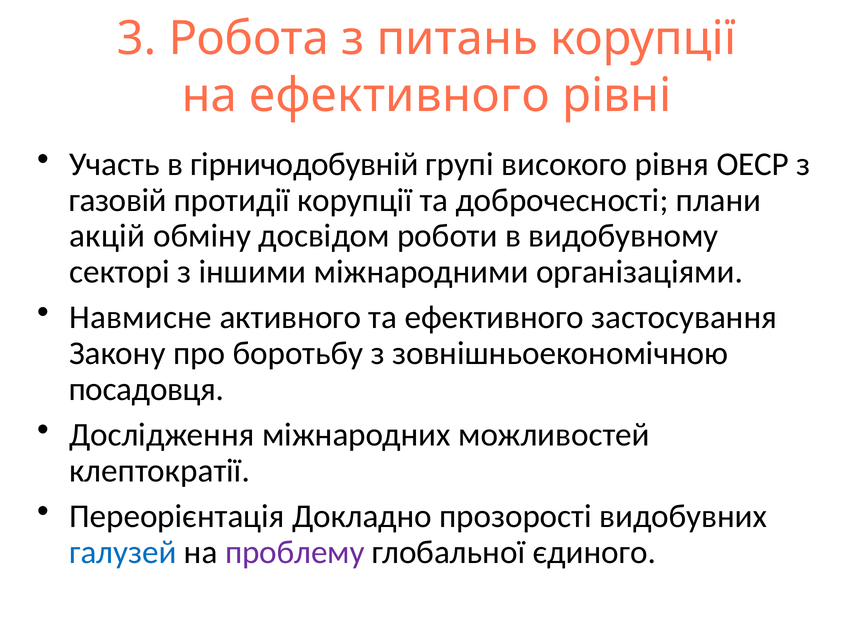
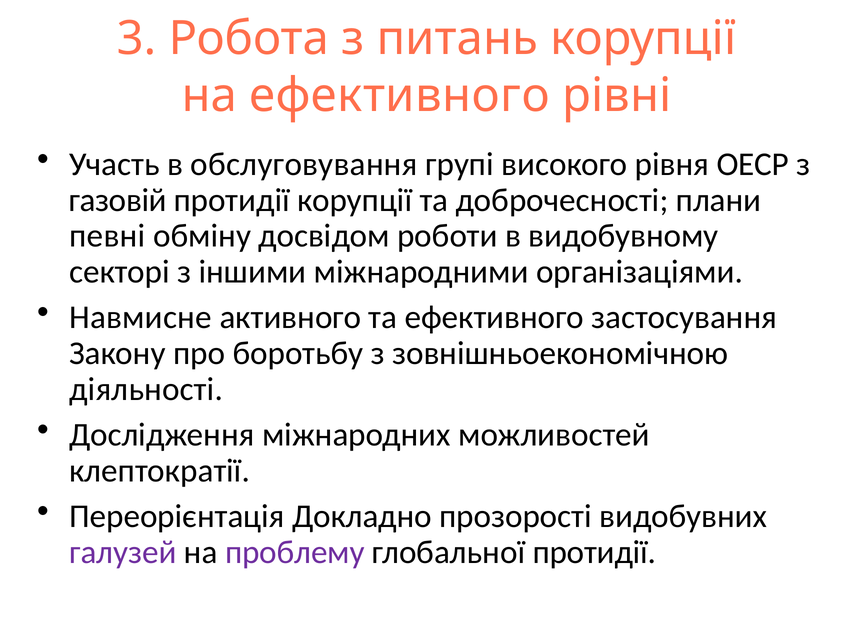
гірничодобувній: гірничодобувній -> обслуговування (304, 164)
акцій: акцій -> певні (107, 236)
посадовця: посадовця -> діяльності (146, 389)
галузей colour: blue -> purple (123, 552)
глобальної єдиного: єдиного -> протидії (594, 552)
